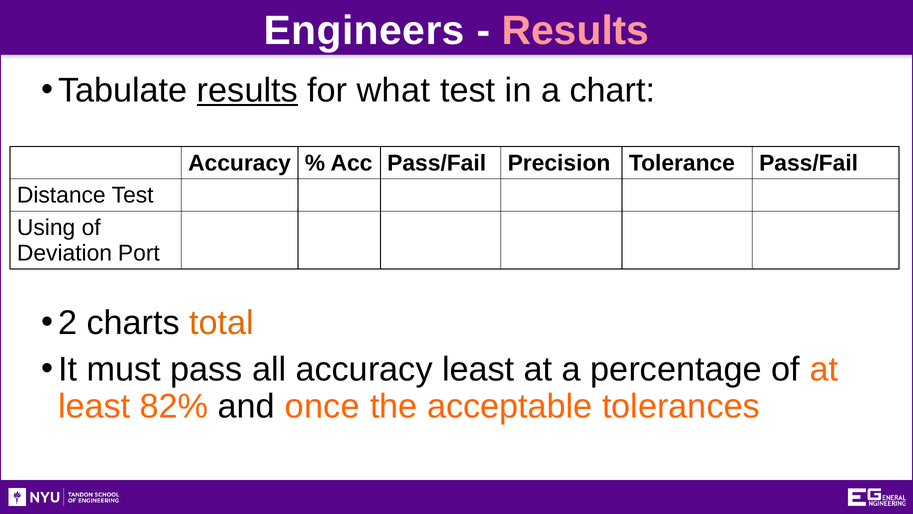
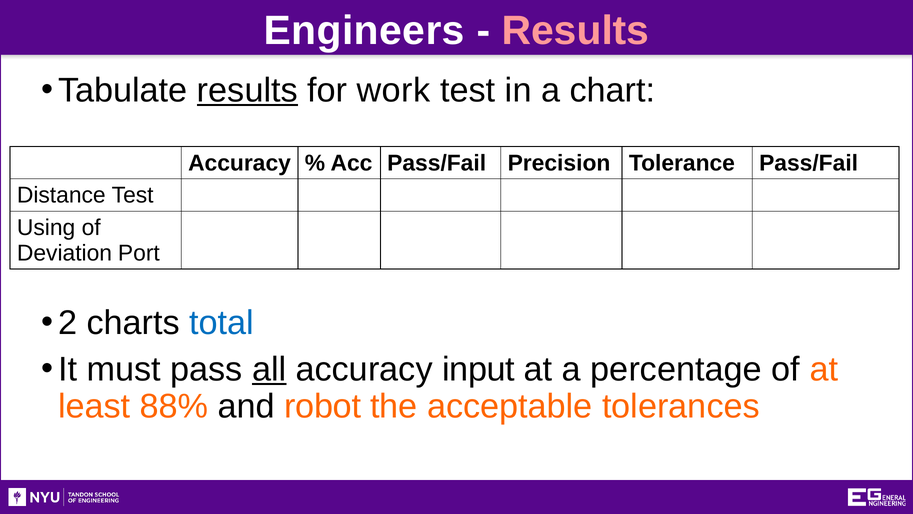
what: what -> work (394, 90)
total colour: orange -> blue (222, 323)
all underline: none -> present (269, 369)
accuracy least: least -> input (478, 369)
82%: 82% -> 88% (174, 406)
once: once -> robot (323, 406)
